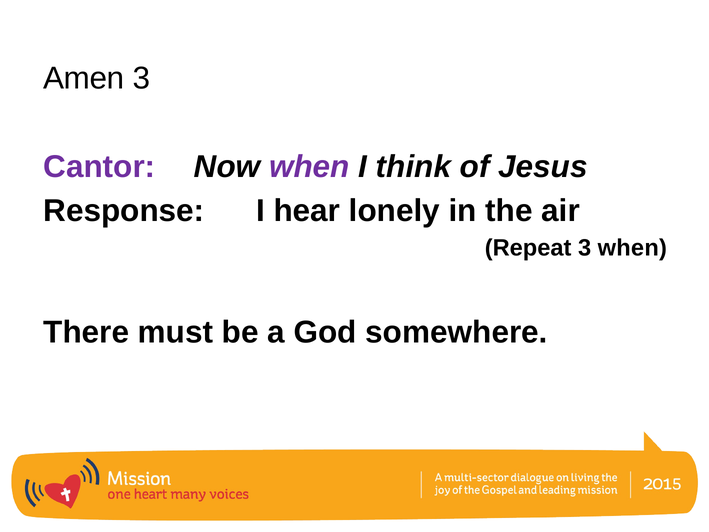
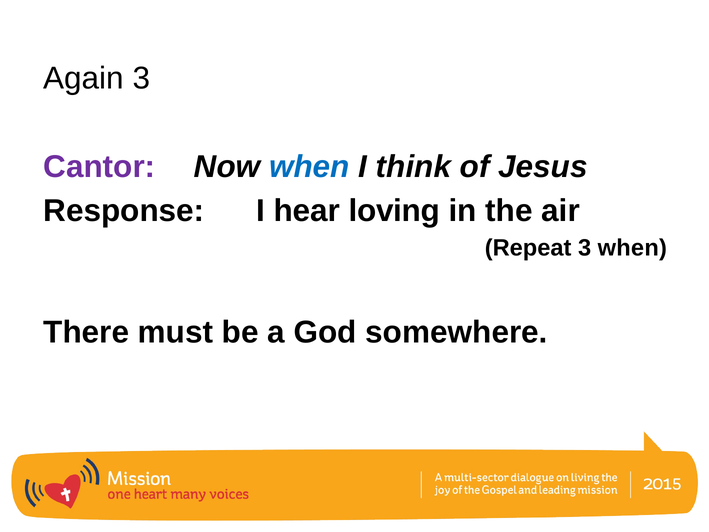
Amen: Amen -> Again (84, 78)
when colour: purple -> blue (309, 167)
lonely: lonely -> loving (394, 211)
